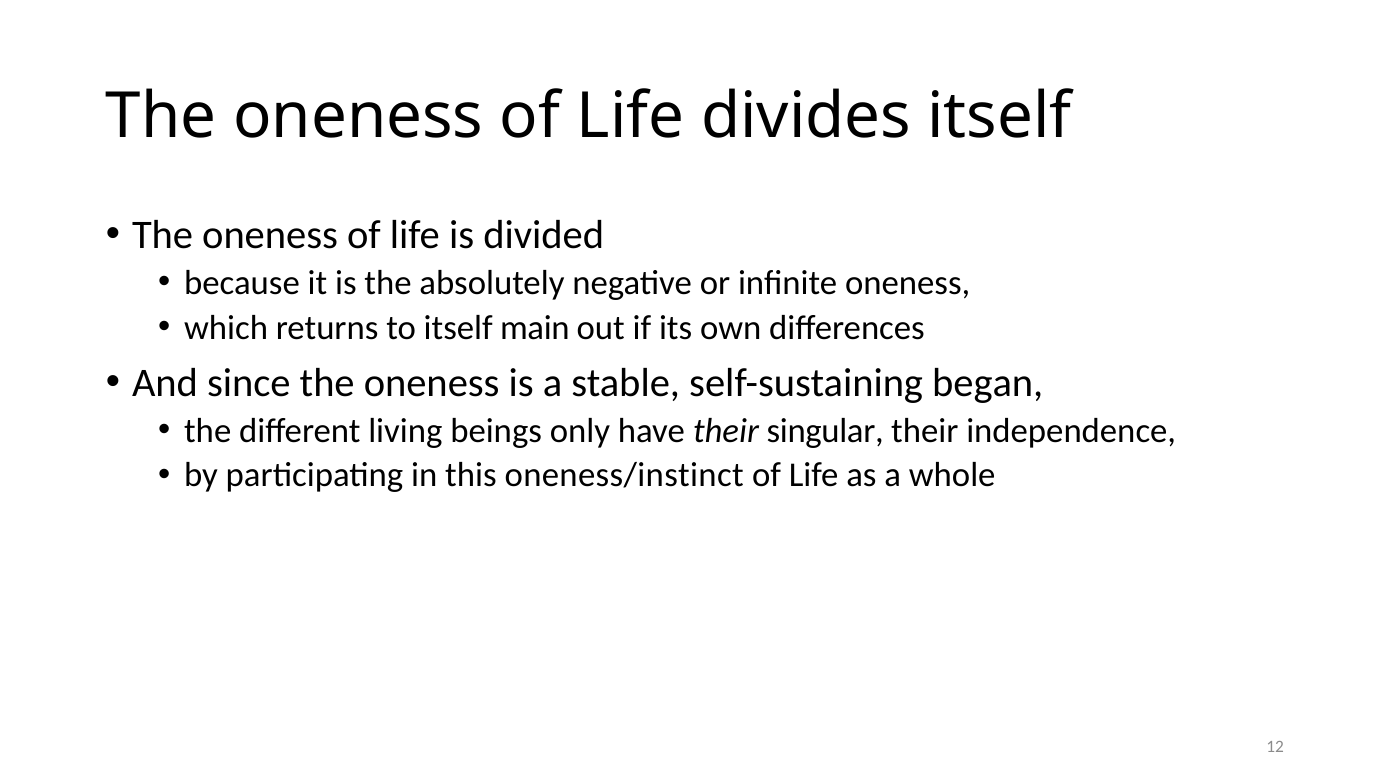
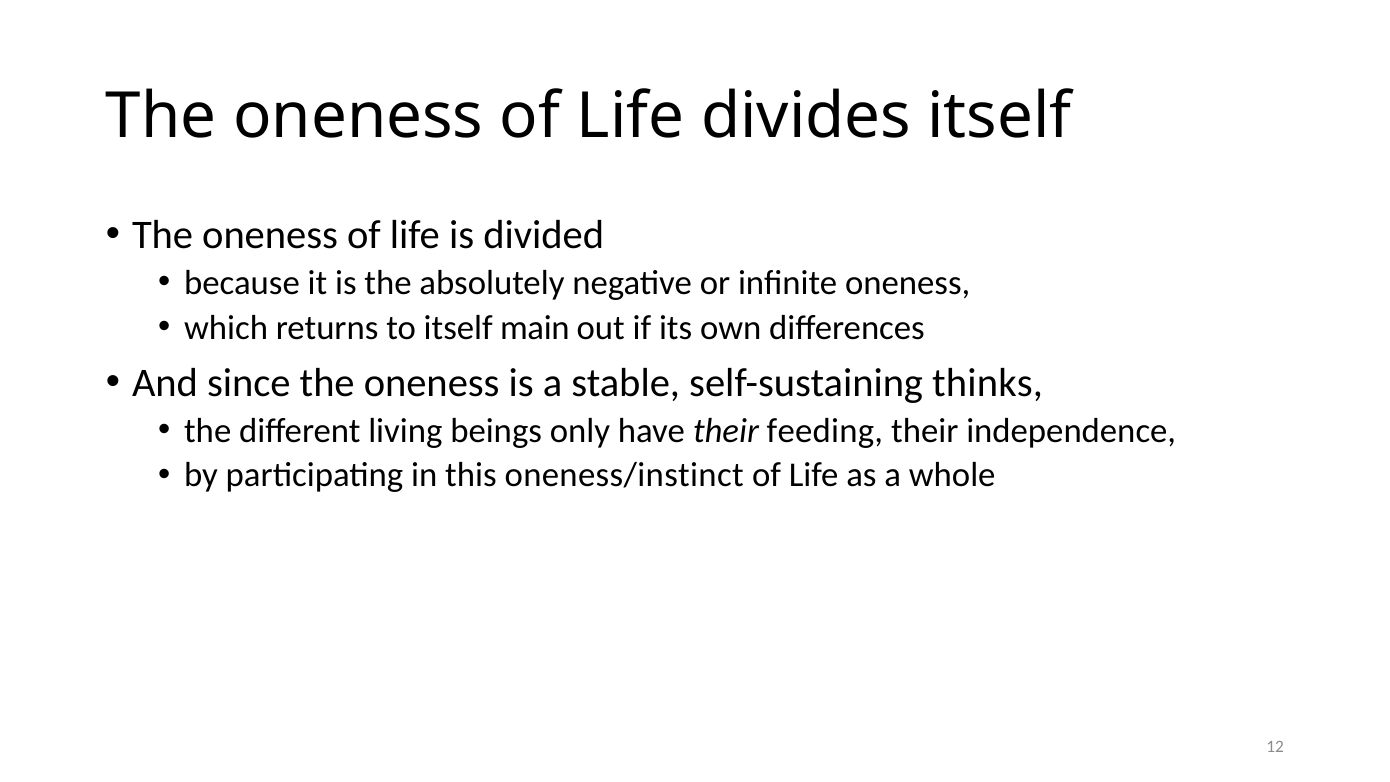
began: began -> thinks (988, 383)
singular: singular -> feeding (825, 431)
